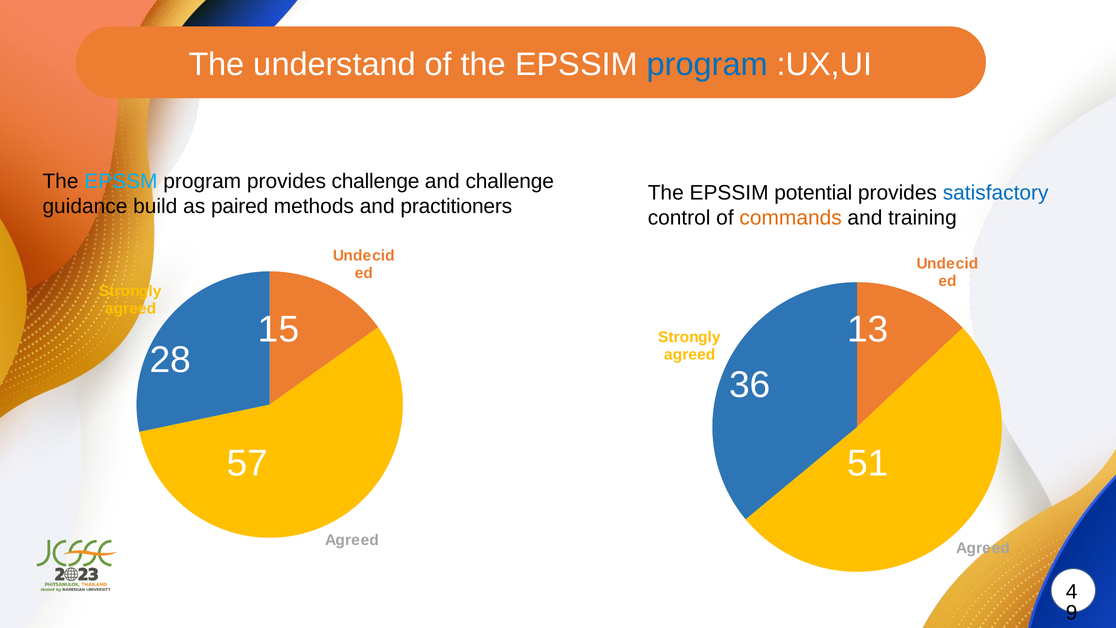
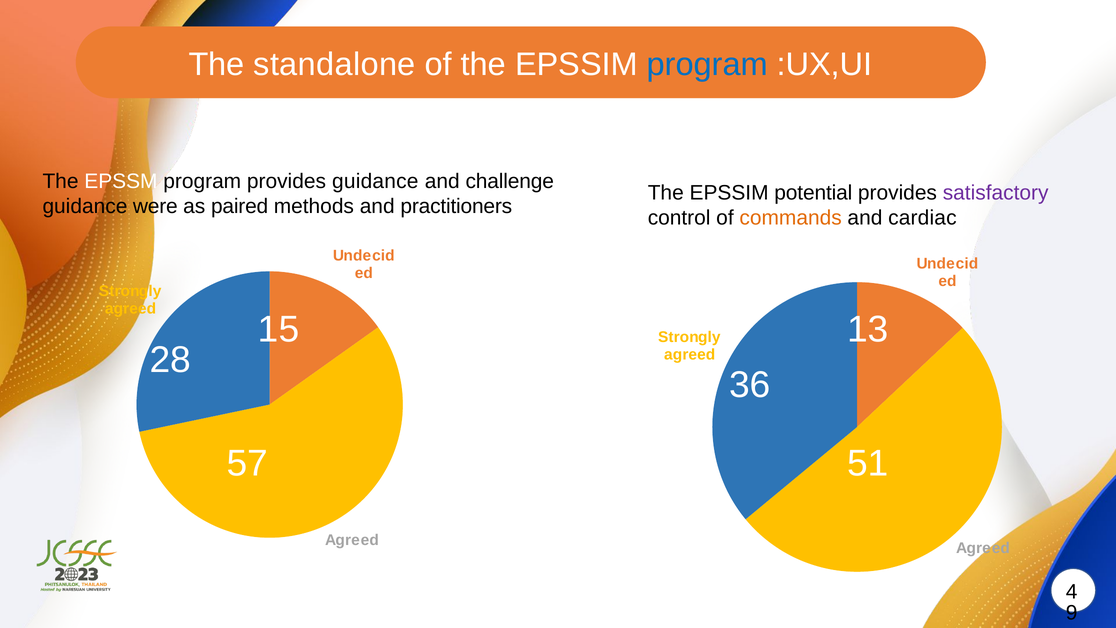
understand: understand -> standalone (335, 65)
EPSSM colour: light blue -> white (121, 181)
provides challenge: challenge -> guidance (375, 181)
satisfactory colour: blue -> purple (996, 193)
build: build -> were (155, 206)
training: training -> cardiac (922, 218)
